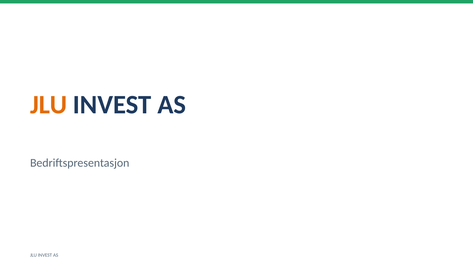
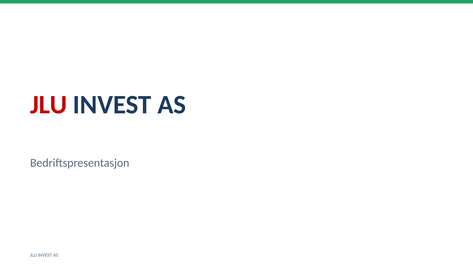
JLU colour: orange -> red (49, 105)
